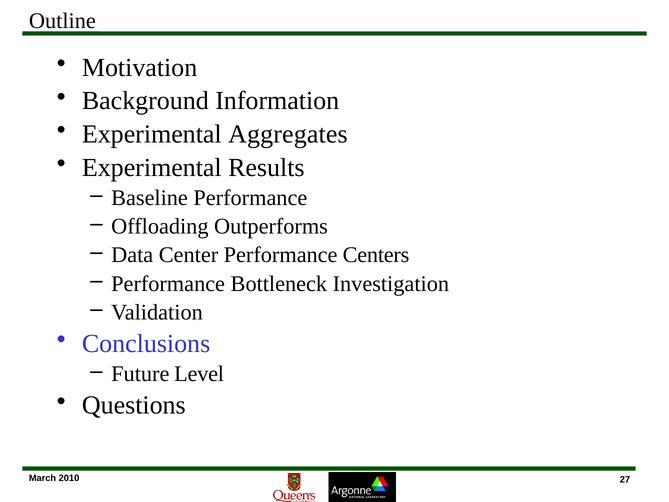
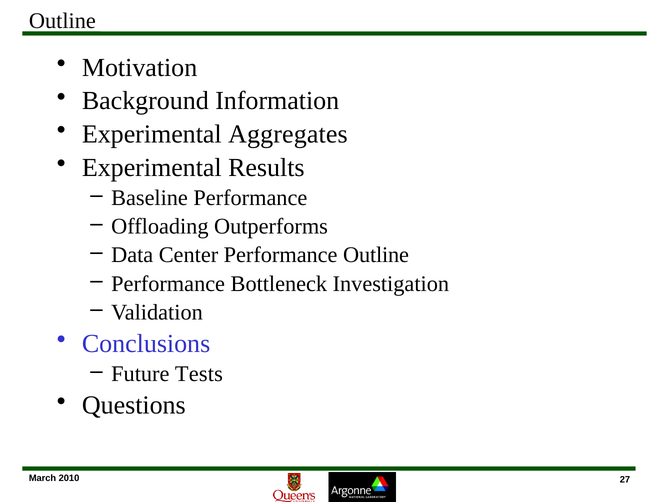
Performance Centers: Centers -> Outline (376, 255)
Level: Level -> Tests (199, 374)
